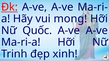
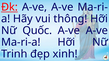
mong: mong -> thông (70, 19)
